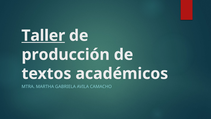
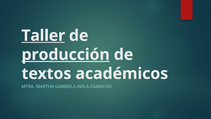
producción underline: none -> present (66, 55)
